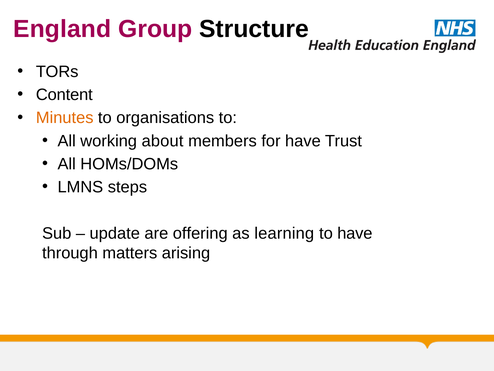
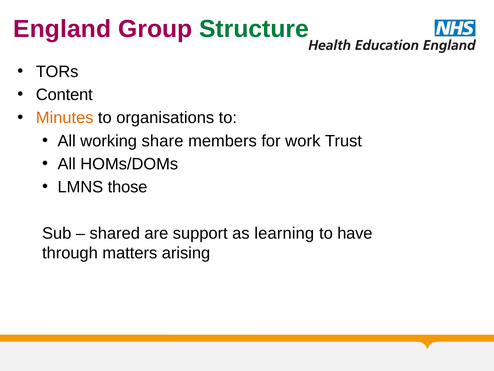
Structure colour: black -> green (254, 29)
about: about -> share (163, 141)
for have: have -> work (303, 141)
steps: steps -> those (128, 187)
update: update -> shared (115, 233)
offering: offering -> support (200, 233)
